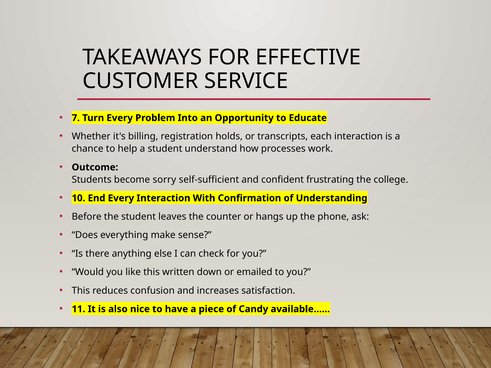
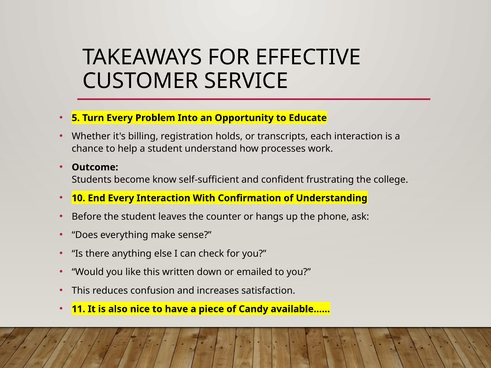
7: 7 -> 5 (76, 118)
sorry: sorry -> know (164, 180)
